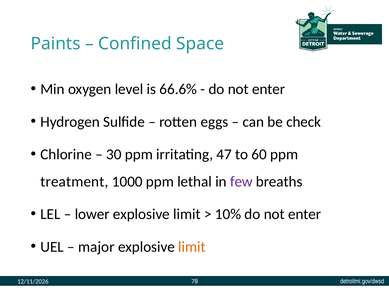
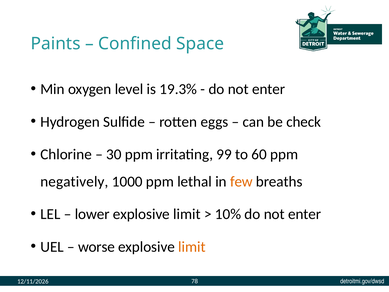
66.6%: 66.6% -> 19.3% (178, 89)
47: 47 -> 99 (224, 154)
treatment: treatment -> negatively (74, 181)
few colour: purple -> orange (241, 181)
major: major -> worse (96, 247)
